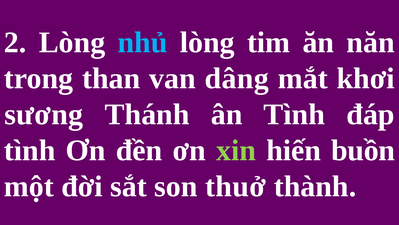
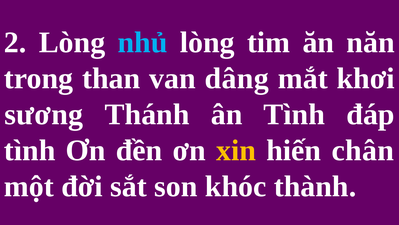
xin colour: light green -> yellow (236, 150)
buồn: buồn -> chân (363, 150)
thuở: thuở -> khóc (236, 186)
